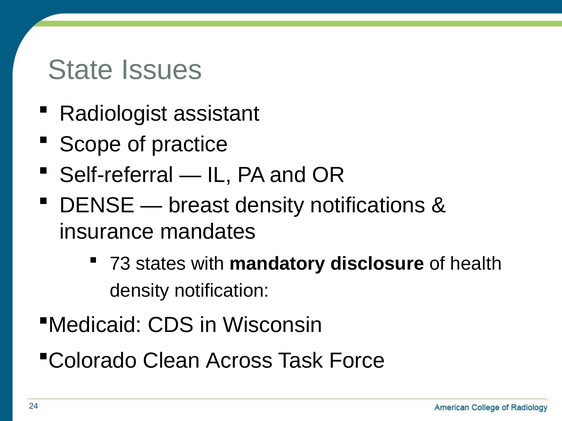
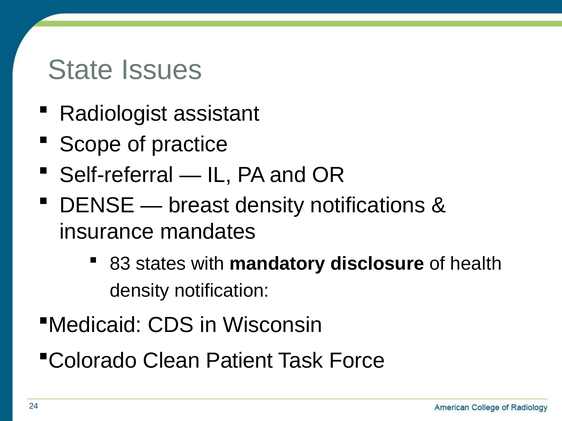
73: 73 -> 83 (120, 264)
Across: Across -> Patient (239, 361)
